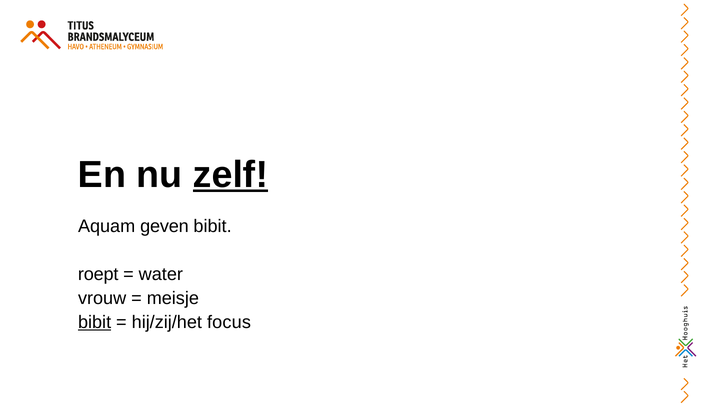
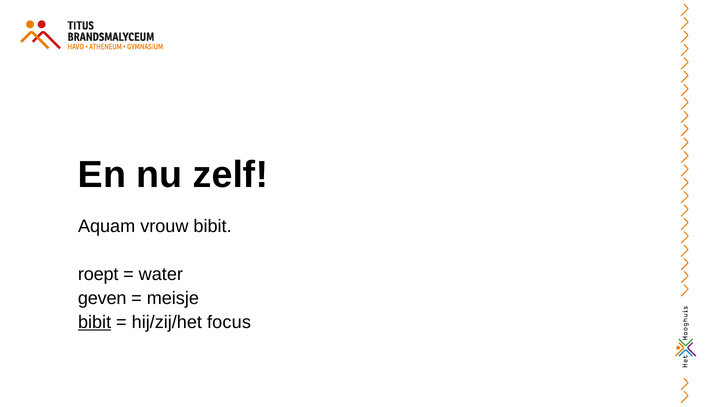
zelf underline: present -> none (230, 174)
geven: geven -> vrouw (164, 226)
vrouw: vrouw -> geven (102, 298)
